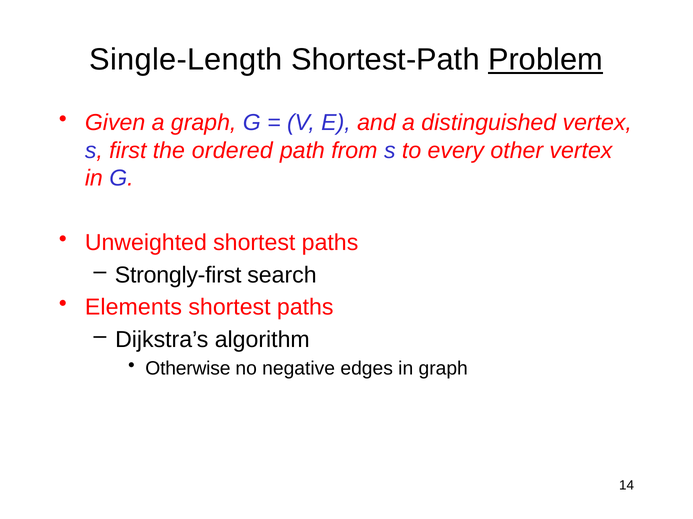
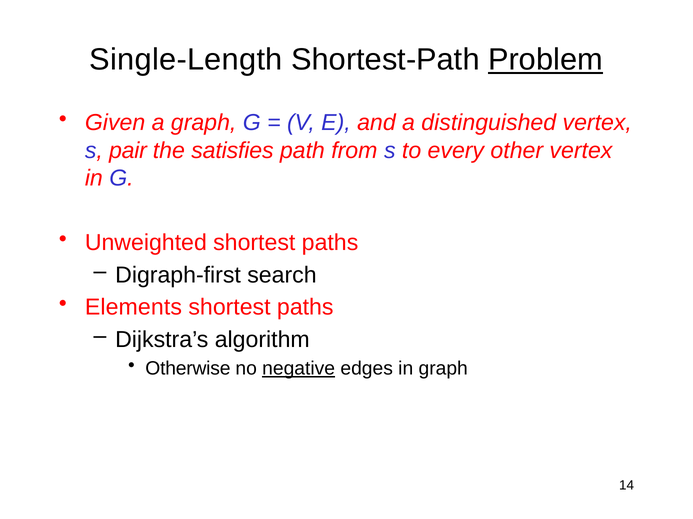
first: first -> pair (128, 151)
ordered: ordered -> satisfies (232, 151)
Strongly-first: Strongly-first -> Digraph-first (178, 275)
negative underline: none -> present (299, 369)
